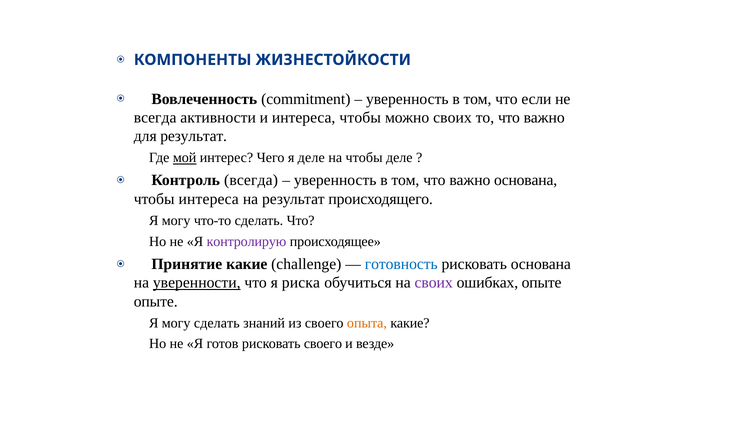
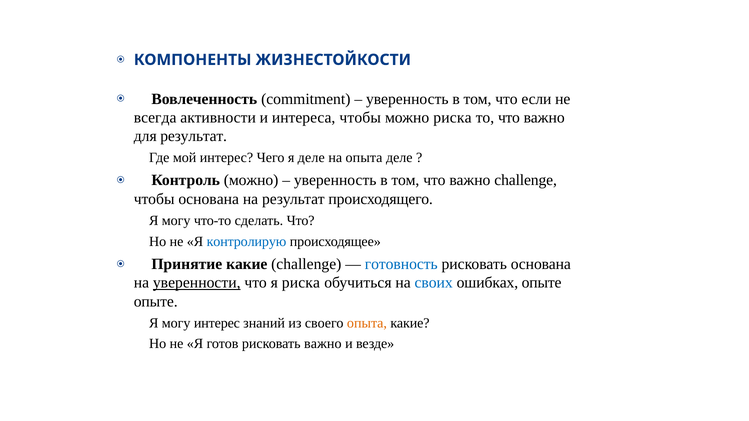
можно своих: своих -> риска (452, 118)
мой underline: present -> none (185, 158)
на чтобы: чтобы -> опыта (364, 158)
Контроль всегда: всегда -> можно (251, 180)
важно основана: основана -> challenge (526, 180)
чтобы интереса: интереса -> основана (209, 199)
контролирую colour: purple -> blue (247, 242)
своих colour: purple -> blue (434, 283)
могу сделать: сделать -> интерес (217, 323)
рисковать своего: своего -> важно (323, 344)
